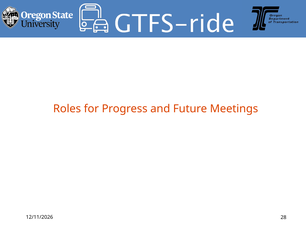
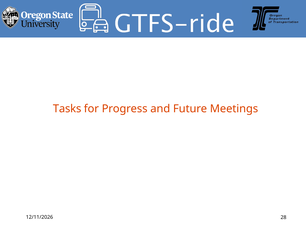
Roles: Roles -> Tasks (67, 109)
